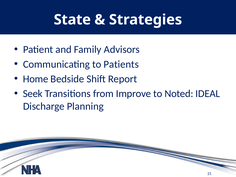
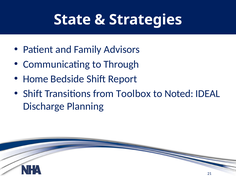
Patients: Patients -> Through (121, 64)
Seek: Seek -> Shift (33, 94)
Improve: Improve -> Toolbox (133, 94)
